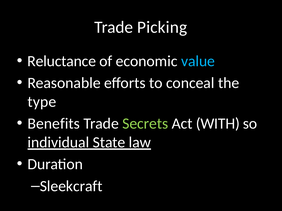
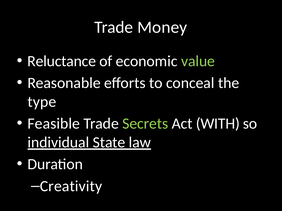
Picking: Picking -> Money (162, 27)
value colour: light blue -> light green (198, 61)
Benefits: Benefits -> Feasible (54, 124)
Sleekcraft: Sleekcraft -> Creativity (71, 187)
